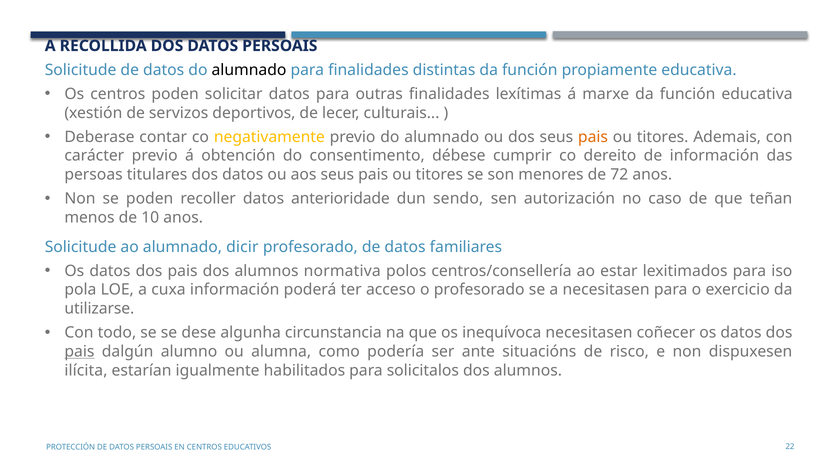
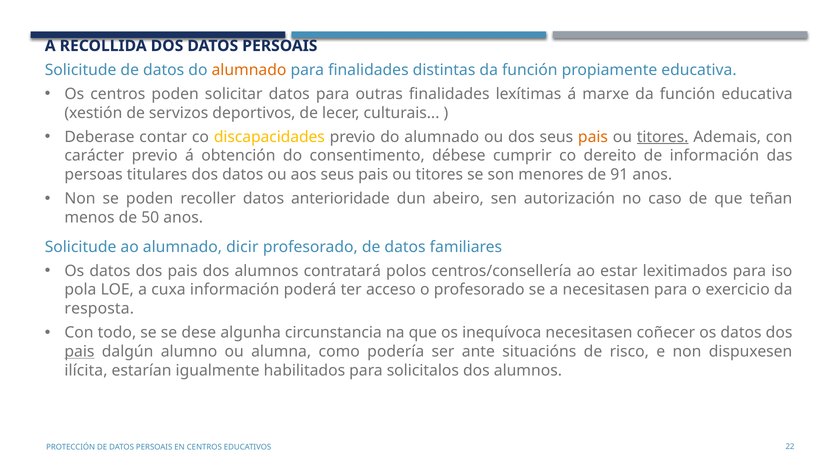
alumnado colour: black -> orange (249, 70)
negativamente: negativamente -> discapacidades (269, 137)
titores underline: none -> present (663, 137)
72: 72 -> 91 (619, 175)
sendo: sendo -> abeiro (458, 199)
10: 10 -> 50 (150, 218)
normativa: normativa -> contratará (342, 271)
utilizarse: utilizarse -> resposta (99, 309)
